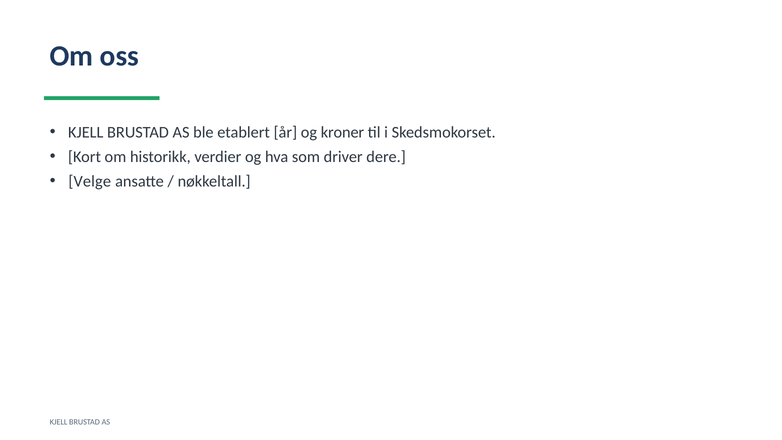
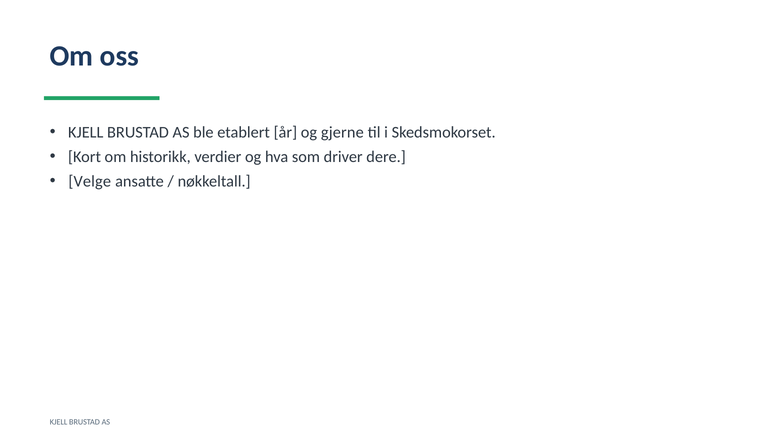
kroner: kroner -> gjerne (342, 132)
